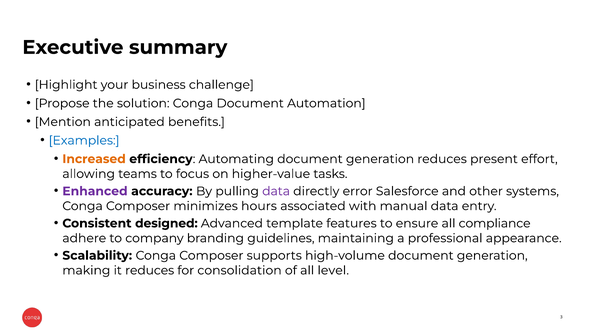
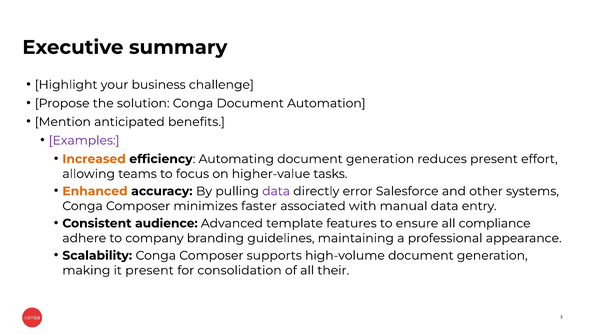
Examples colour: blue -> purple (84, 140)
Enhanced colour: purple -> orange (95, 191)
hours: hours -> faster (259, 206)
designed: designed -> audience (166, 223)
it reduces: reduces -> present (150, 270)
level: level -> their (333, 270)
